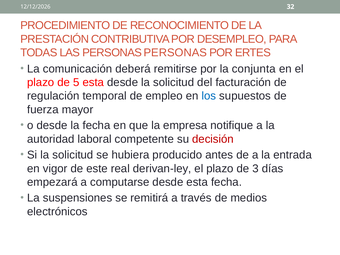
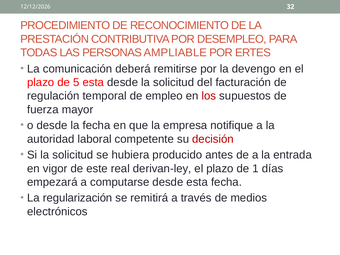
PERSONAS PERSONAS: PERSONAS -> AMPLIABLE (175, 53)
conjunta: conjunta -> devengo (254, 69)
los colour: blue -> red (209, 96)
3: 3 -> 1 (256, 169)
suspensiones: suspensiones -> regularización (78, 198)
